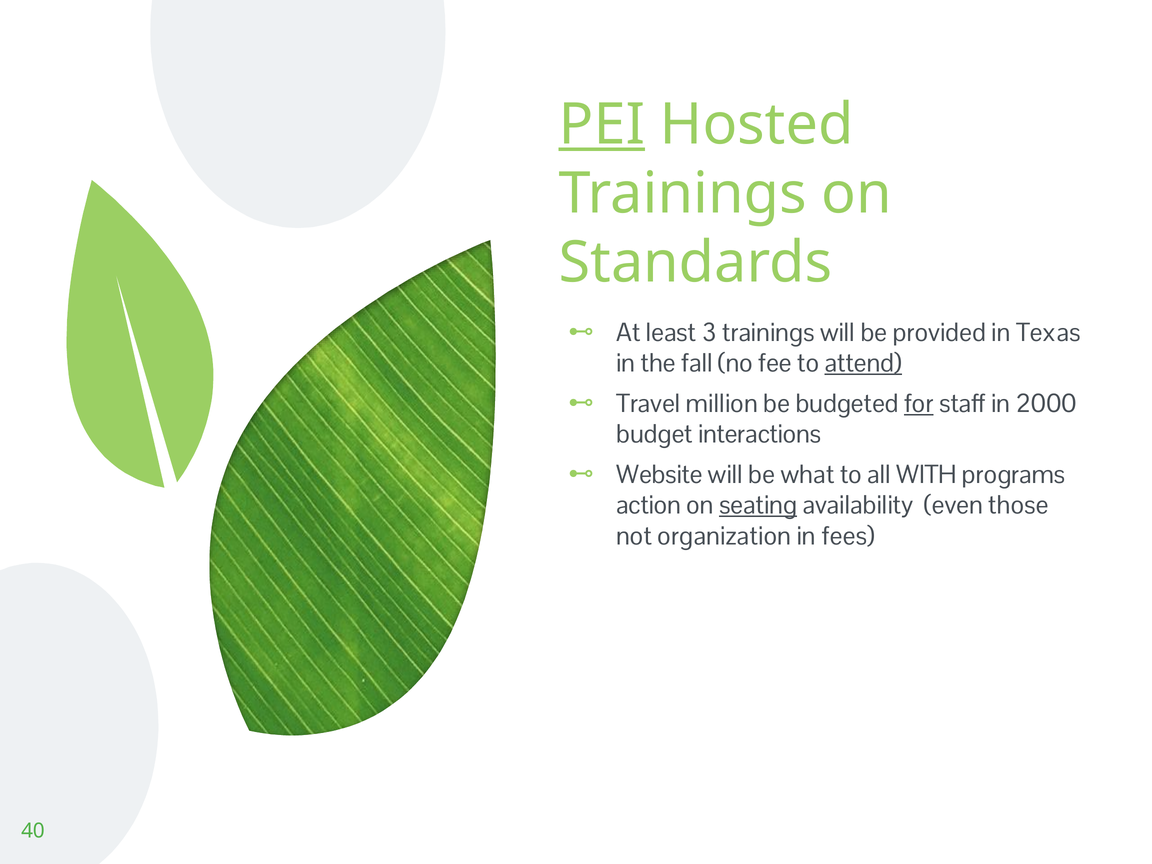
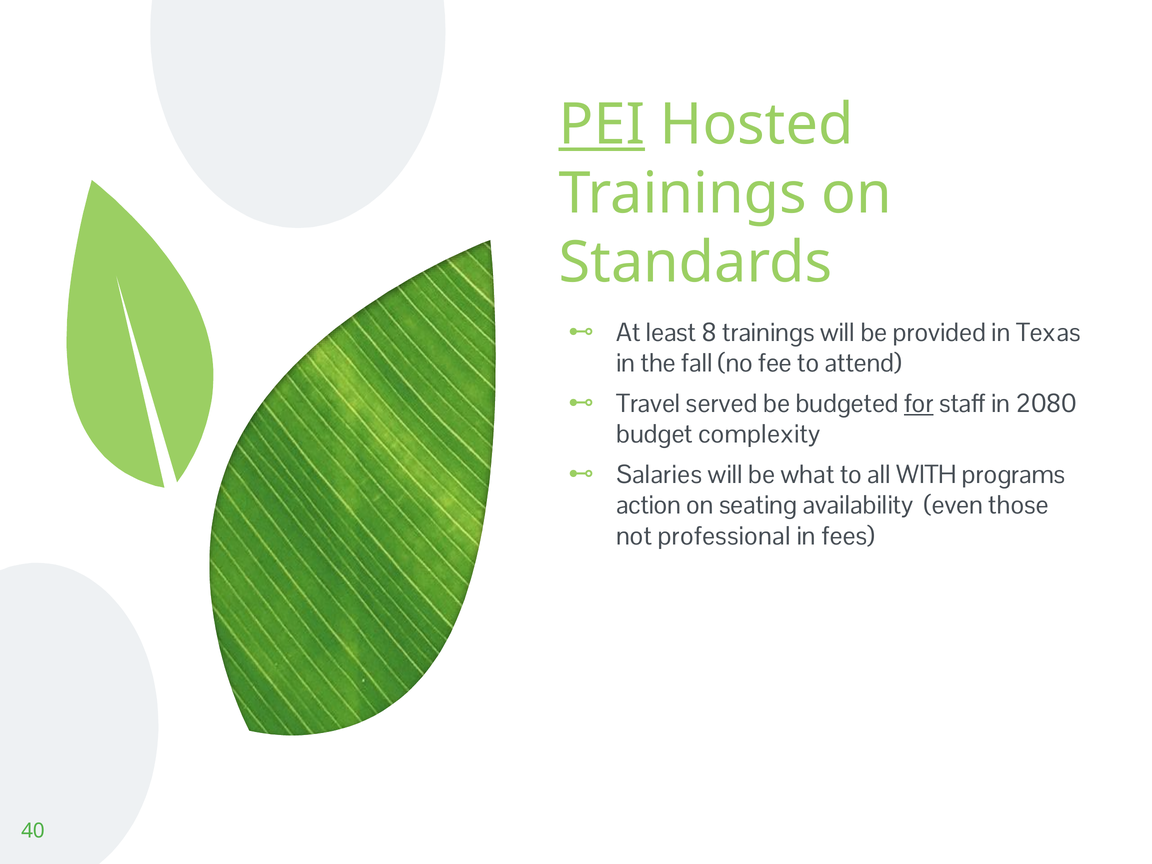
3: 3 -> 8 (709, 333)
attend underline: present -> none (863, 363)
million: million -> served (722, 404)
2000: 2000 -> 2080 (1046, 404)
interactions: interactions -> complexity (760, 434)
Website: Website -> Salaries (659, 475)
seating underline: present -> none (758, 505)
organization: organization -> professional (724, 536)
